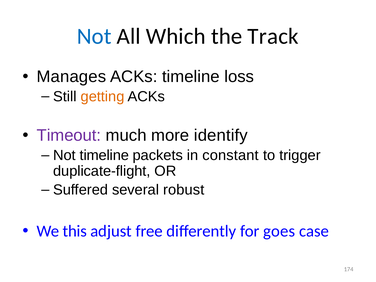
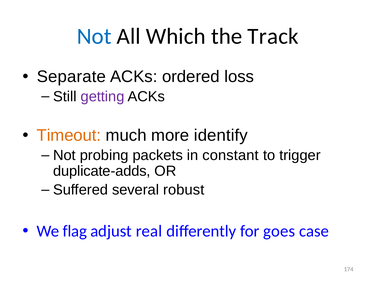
Manages: Manages -> Separate (71, 77)
ACKs timeline: timeline -> ordered (191, 77)
getting colour: orange -> purple (103, 96)
Timeout colour: purple -> orange (69, 135)
Not timeline: timeline -> probing (104, 155)
duplicate-flight: duplicate-flight -> duplicate-adds (102, 171)
this: this -> flag (75, 231)
free: free -> real (149, 231)
